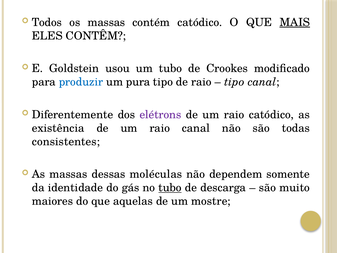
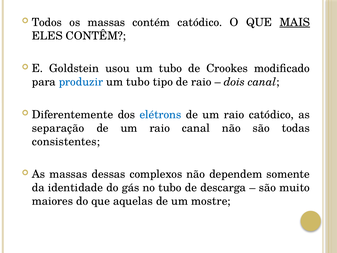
pura: pura -> tubo (138, 82)
tipo: tipo -> dois (234, 82)
elétrons colour: purple -> blue (160, 114)
existência: existência -> separação (58, 128)
moléculas: moléculas -> complexos (156, 174)
tubo underline: present -> none (170, 188)
